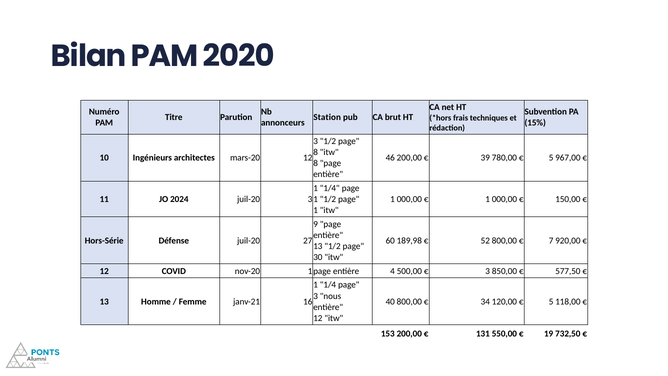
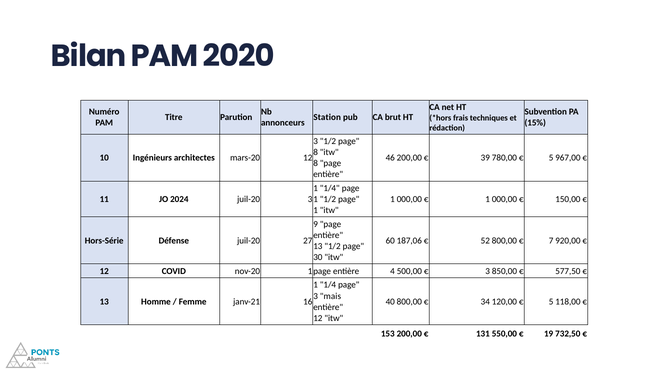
189,98: 189,98 -> 187,06 (409, 241)
nous: nous -> mais (330, 296)
